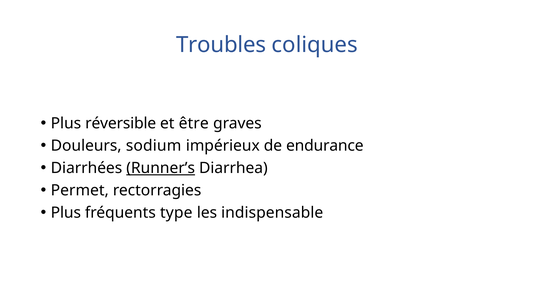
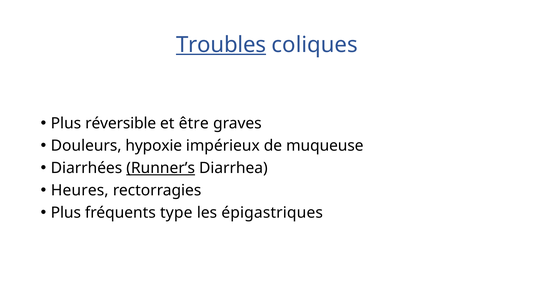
Troubles underline: none -> present (221, 45)
sodium: sodium -> hypoxie (154, 146)
endurance: endurance -> muqueuse (325, 146)
Permet: Permet -> Heures (80, 191)
indispensable: indispensable -> épigastriques (272, 213)
